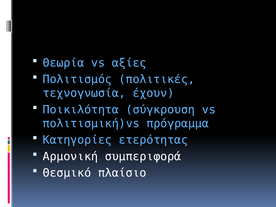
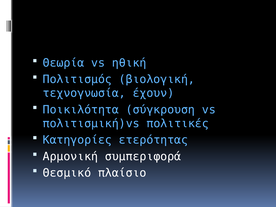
αξίες: αξίες -> ηθική (129, 63)
πολιτικές: πολιτικές -> βιολογική (157, 79)
πρόγραμμα: πρόγραμμα -> πολιτικές (178, 123)
